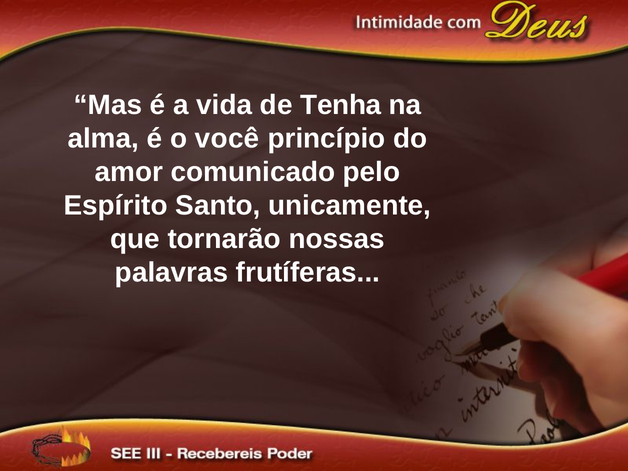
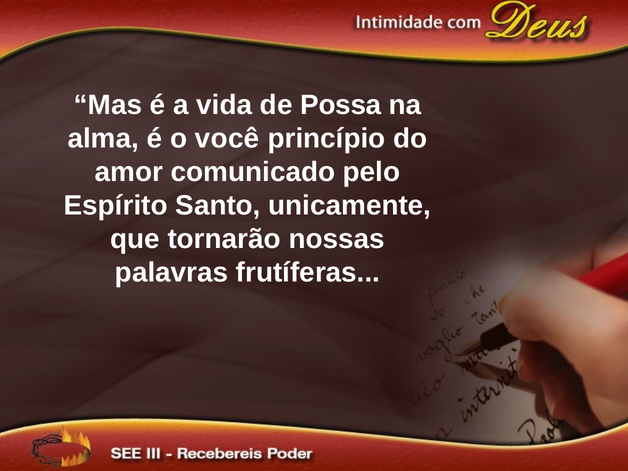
Tenha: Tenha -> Possa (341, 105)
